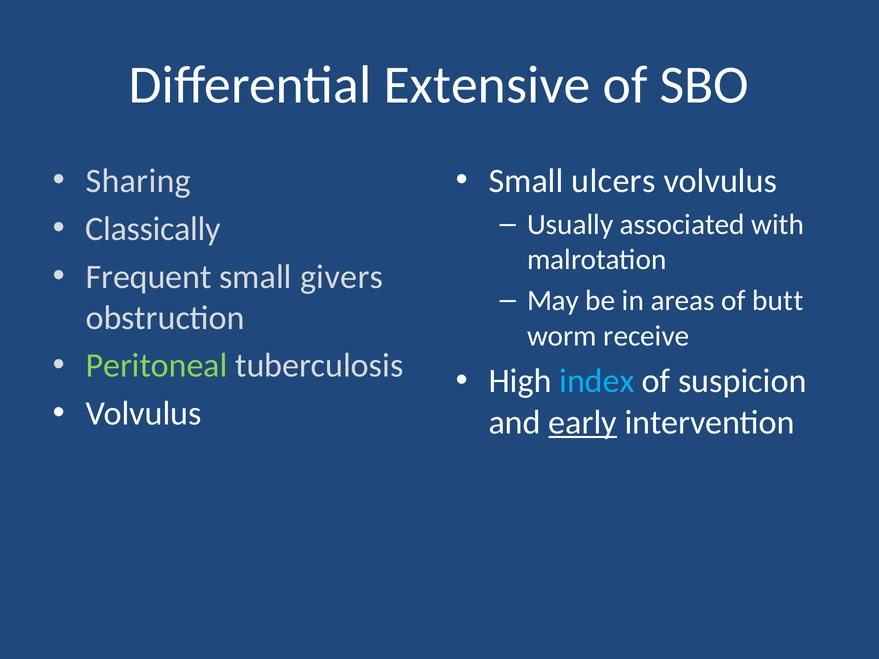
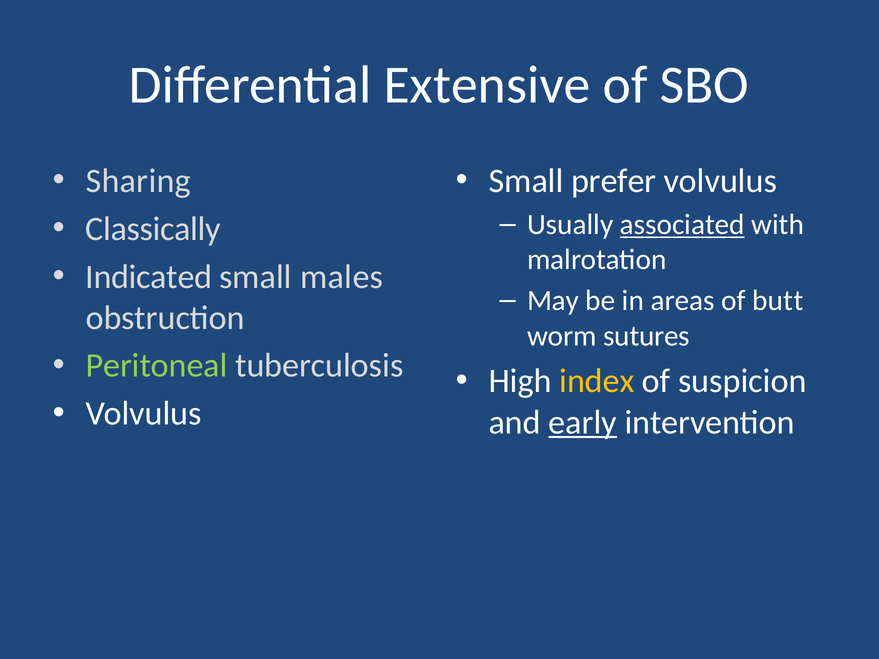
ulcers: ulcers -> prefer (614, 181)
associated underline: none -> present (682, 225)
Frequent: Frequent -> Indicated (149, 277)
givers: givers -> males (342, 277)
receive: receive -> sutures (646, 336)
index colour: light blue -> yellow (597, 381)
